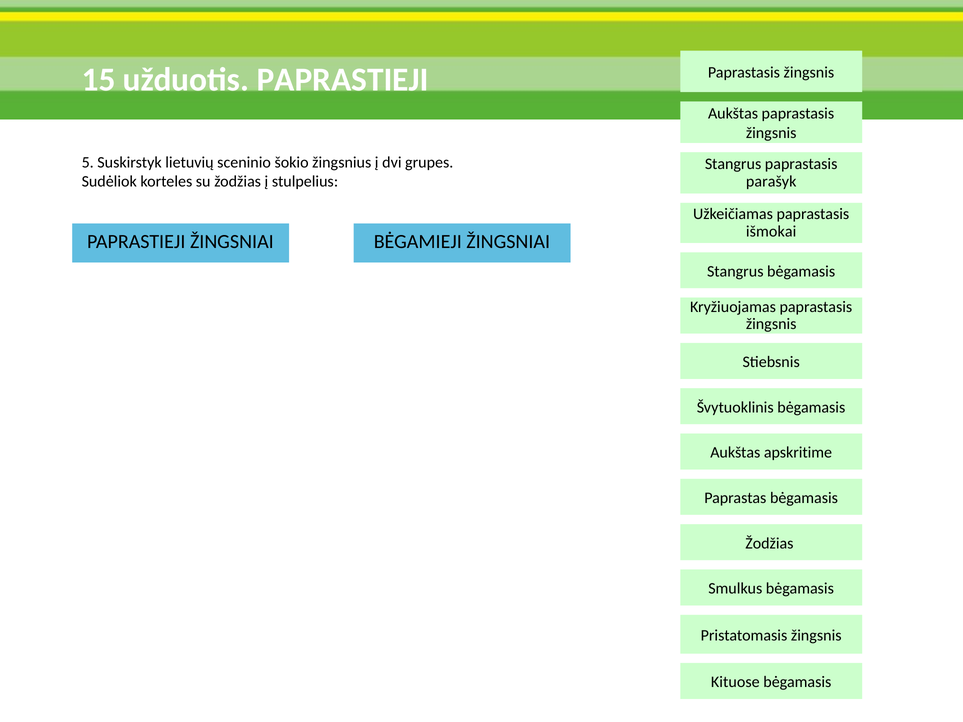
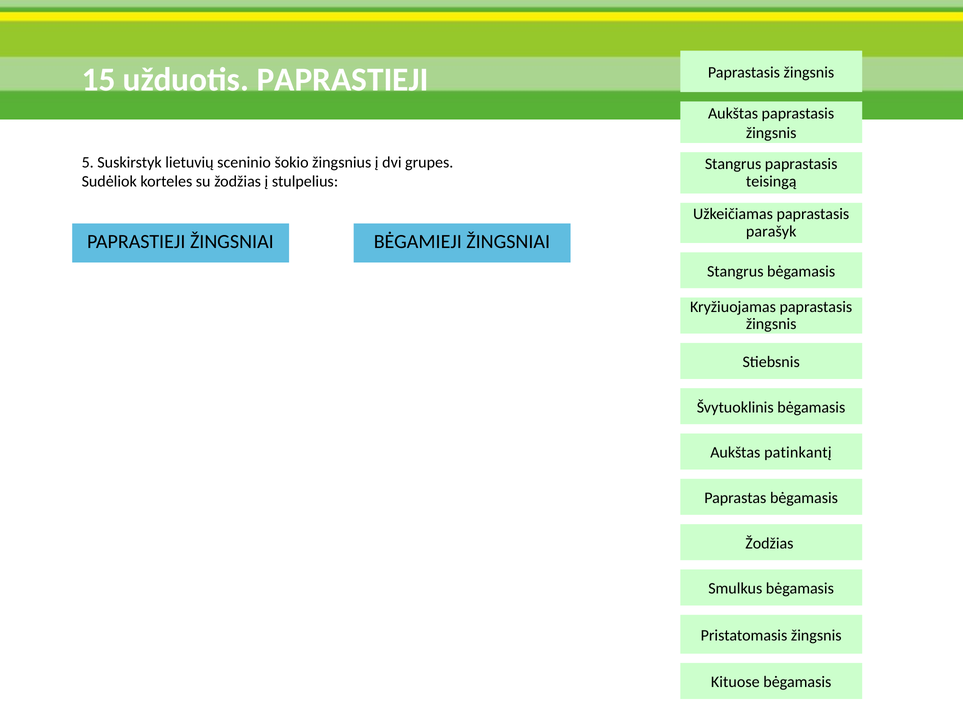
parašyk: parašyk -> teisingą (771, 181)
išmokai: išmokai -> parašyk (771, 232)
apskritime: apskritime -> patinkantį (798, 453)
